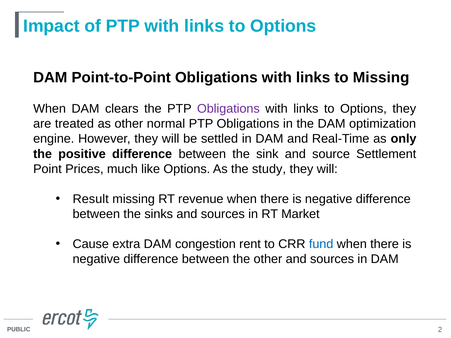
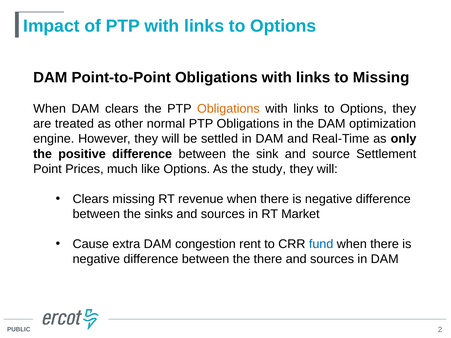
Obligations colour: purple -> orange (228, 109)
Result: Result -> Clears (91, 199)
the other: other -> there (268, 259)
